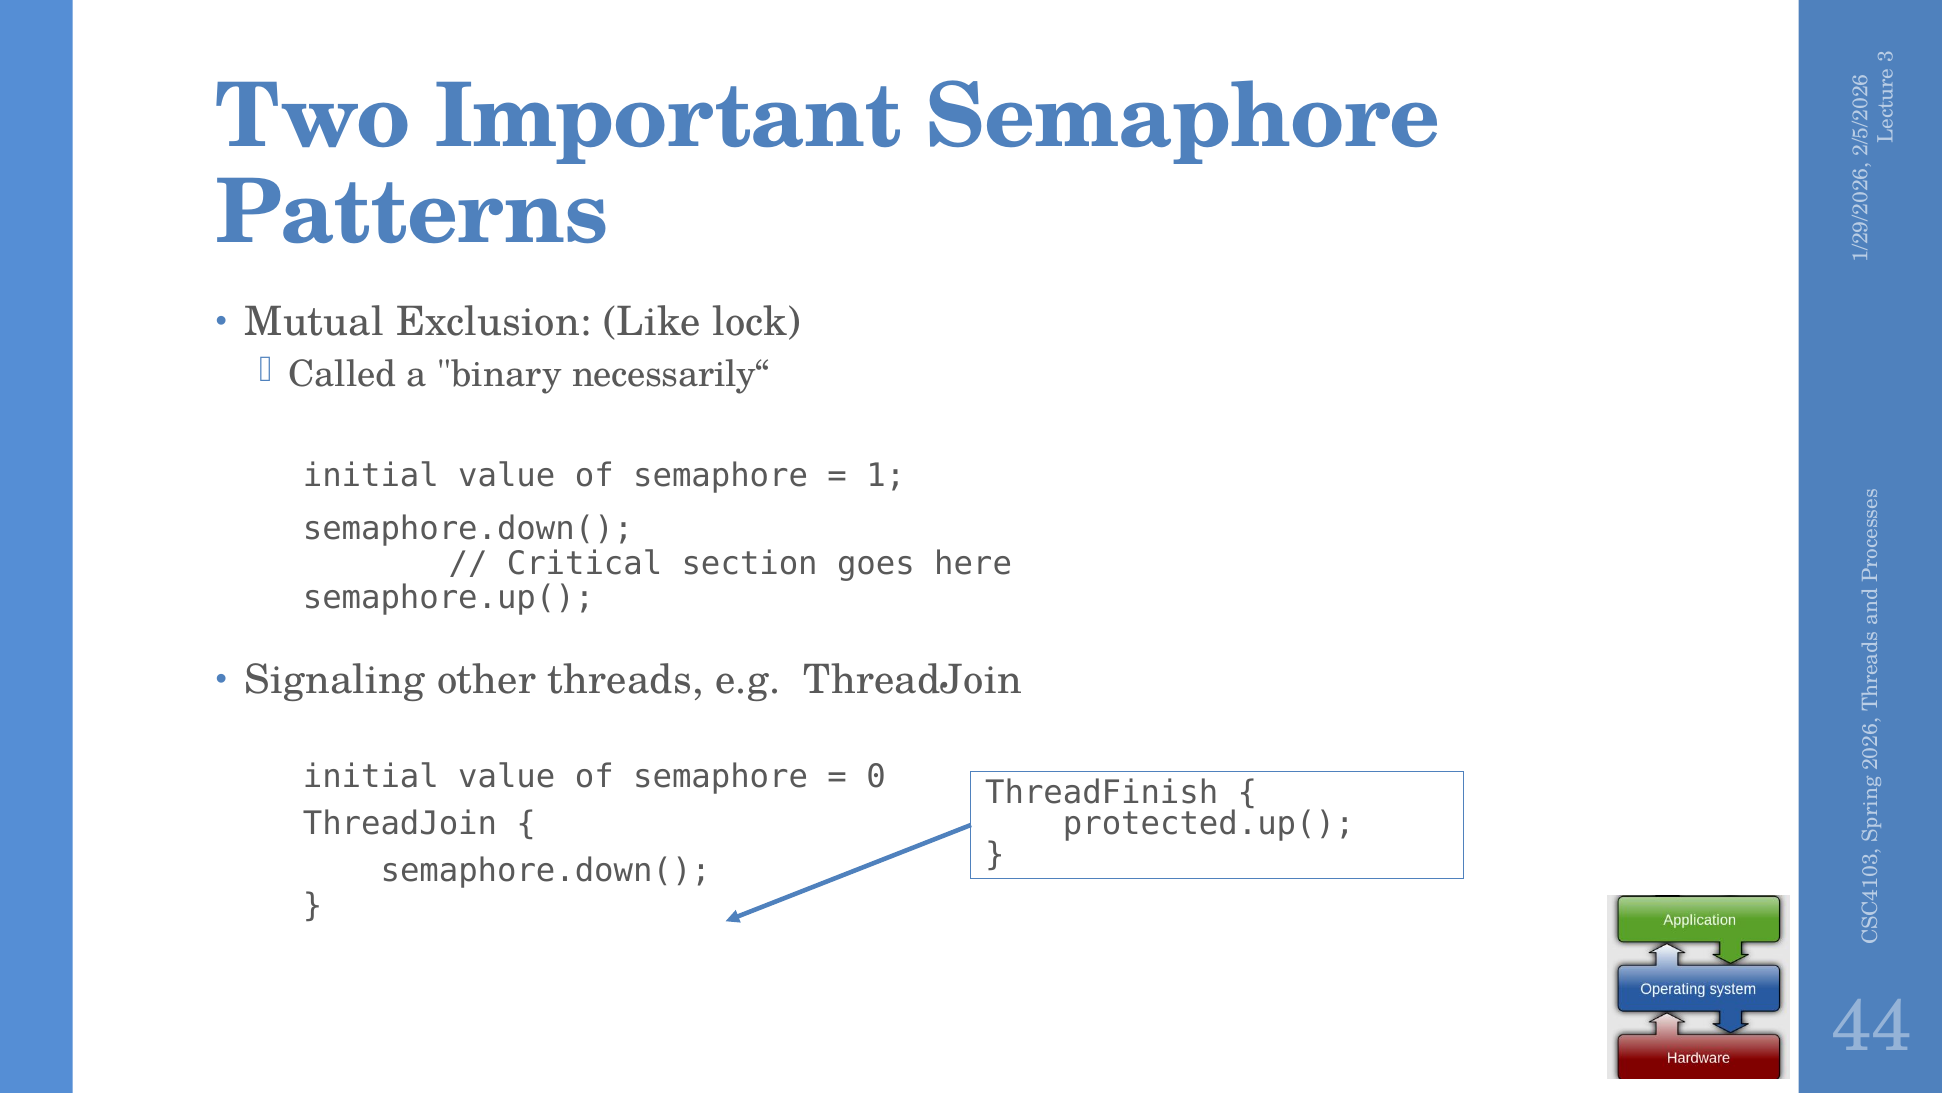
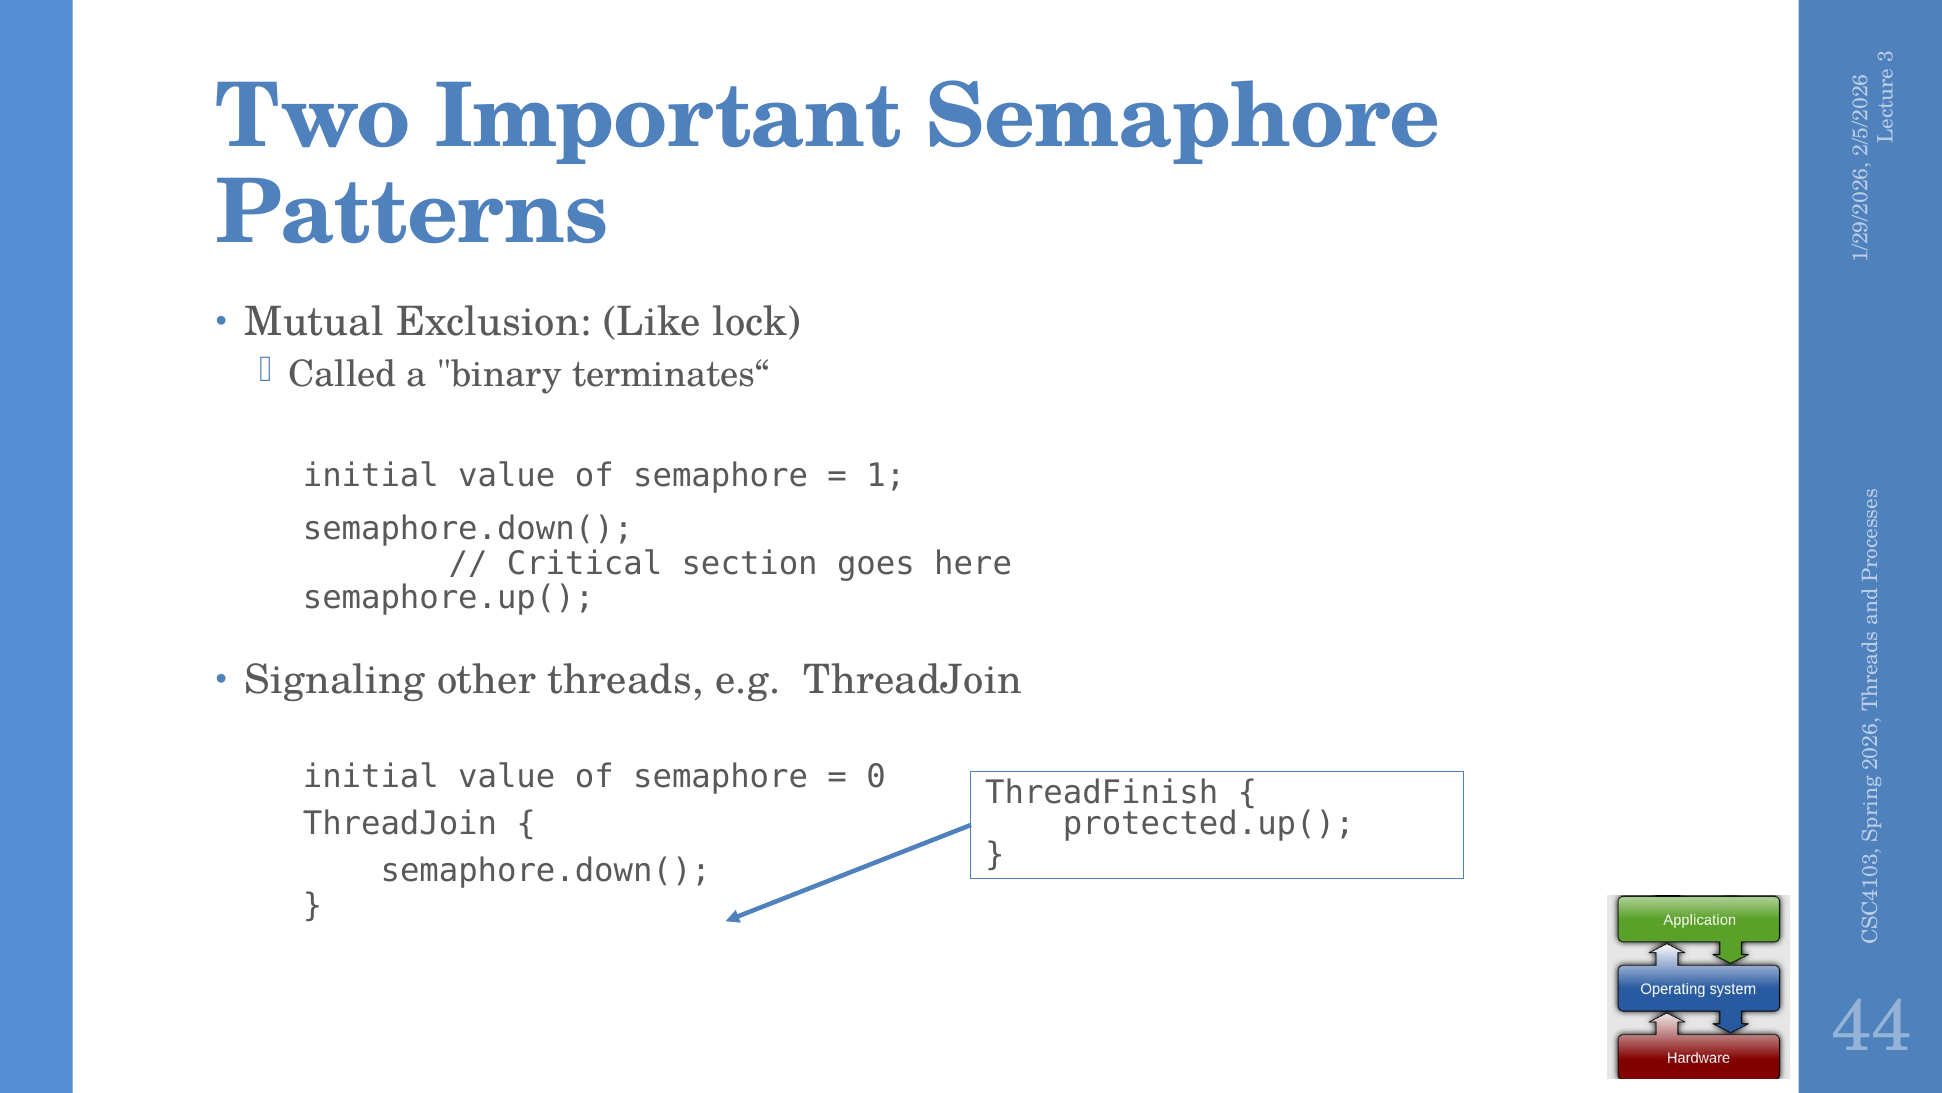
necessarily“: necessarily“ -> terminates“ (671, 374)
